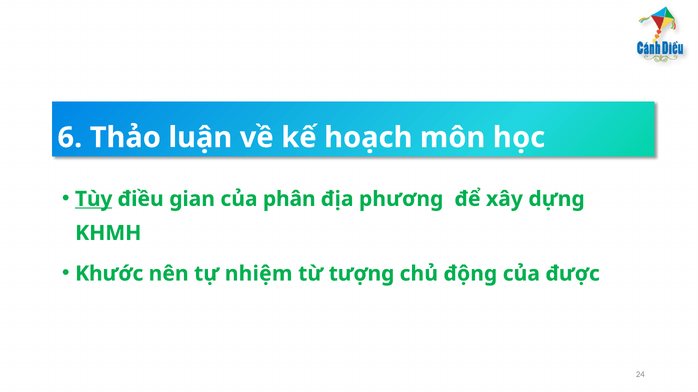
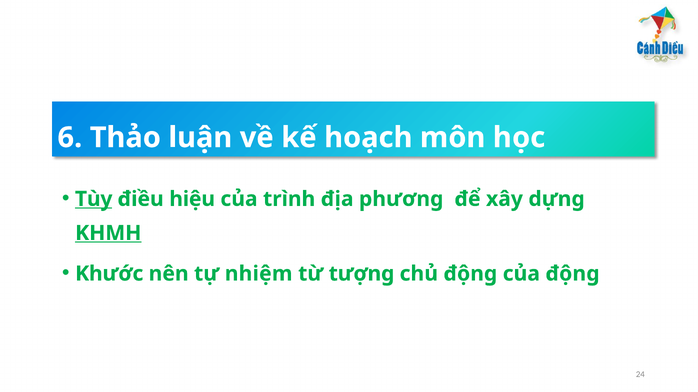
gian: gian -> hiệu (192, 199)
phân: phân -> trình (289, 199)
KHMH underline: none -> present (108, 233)
của được: được -> động (572, 274)
